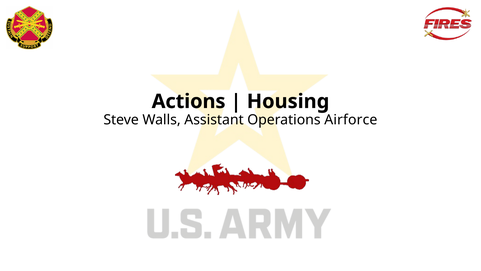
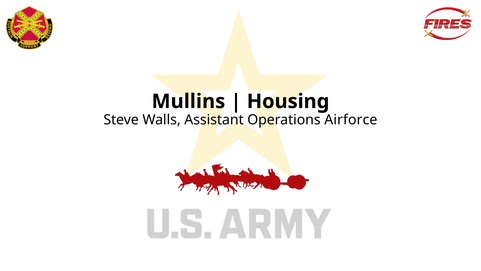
Actions: Actions -> Mullins (188, 101)
